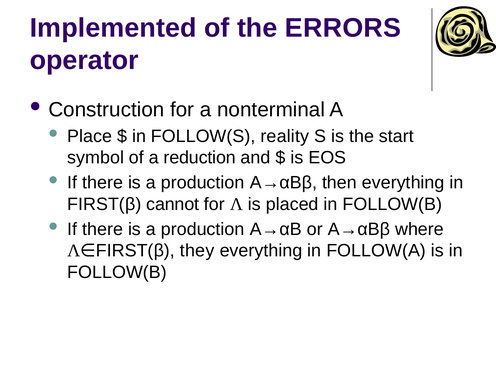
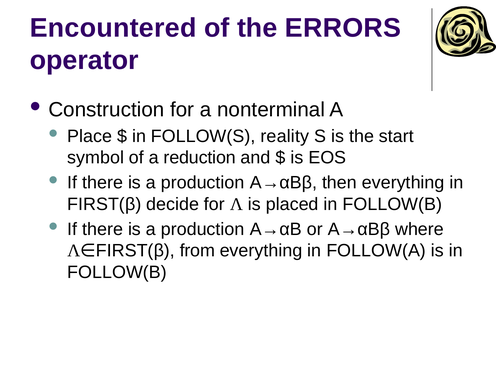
Implemented: Implemented -> Encountered (113, 28)
cannot: cannot -> decide (173, 204)
they: they -> from (197, 251)
